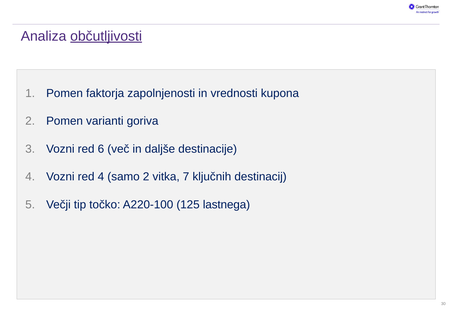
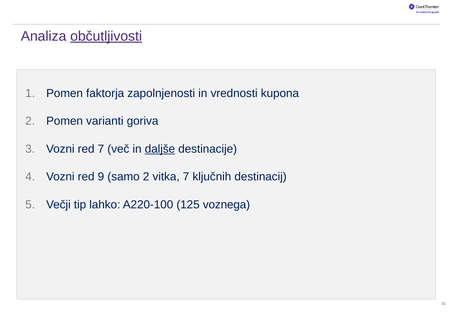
red 6: 6 -> 7 (101, 149)
daljše underline: none -> present (160, 149)
red 4: 4 -> 9 (101, 177)
točko: točko -> lahko (105, 205)
lastnega: lastnega -> voznega (226, 205)
